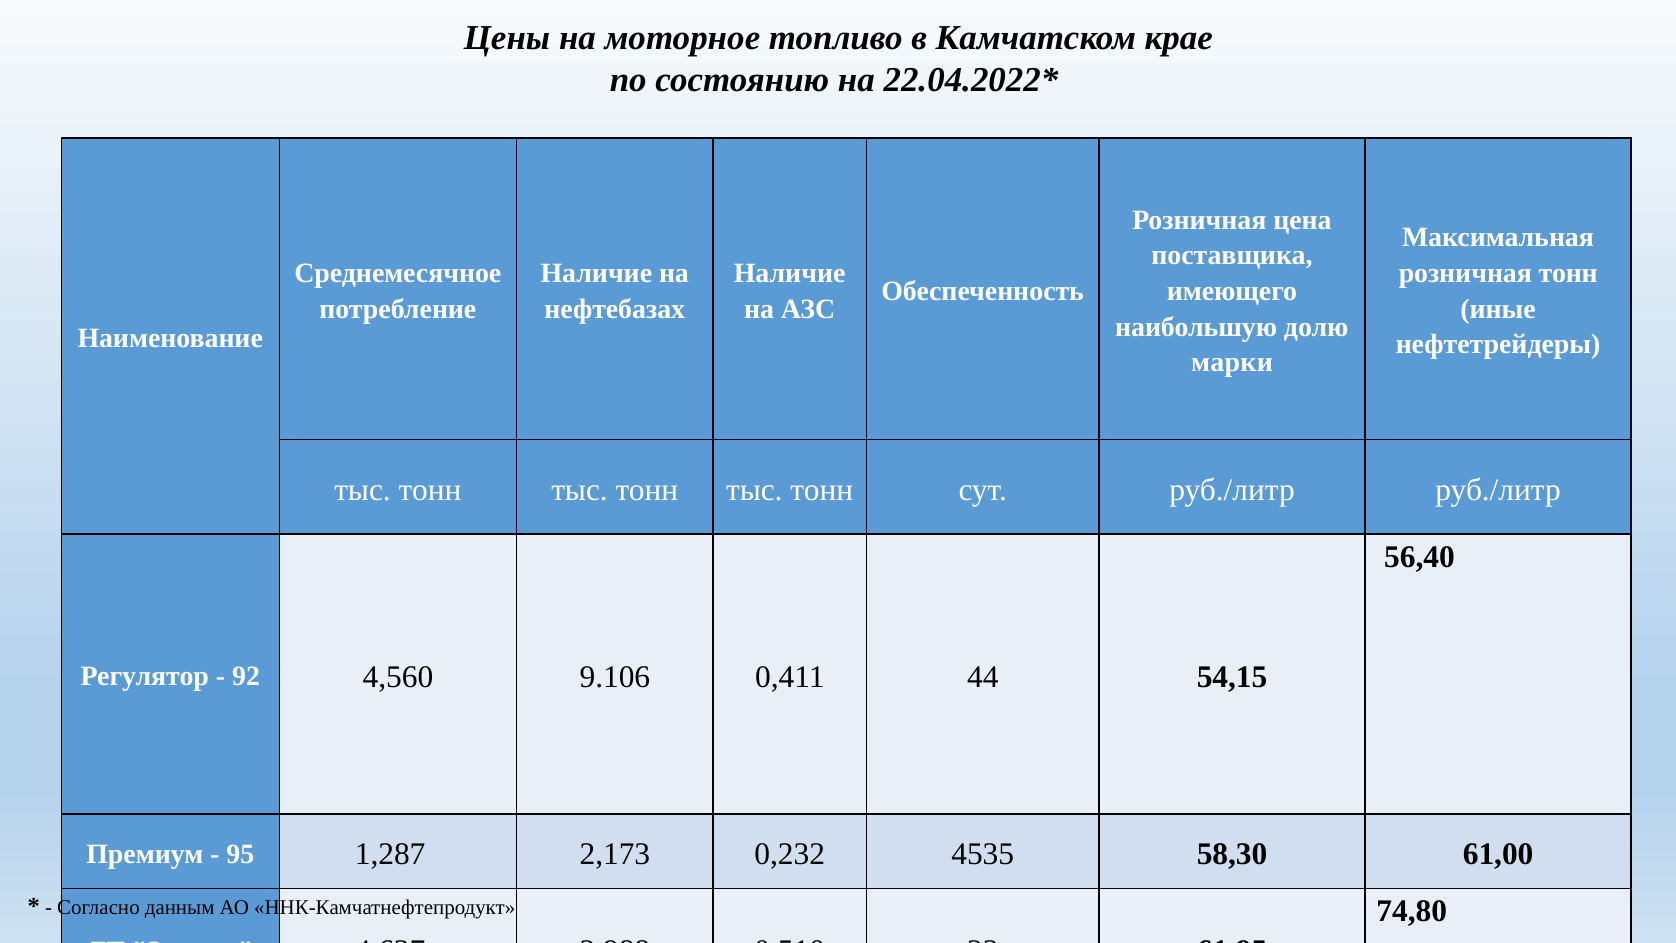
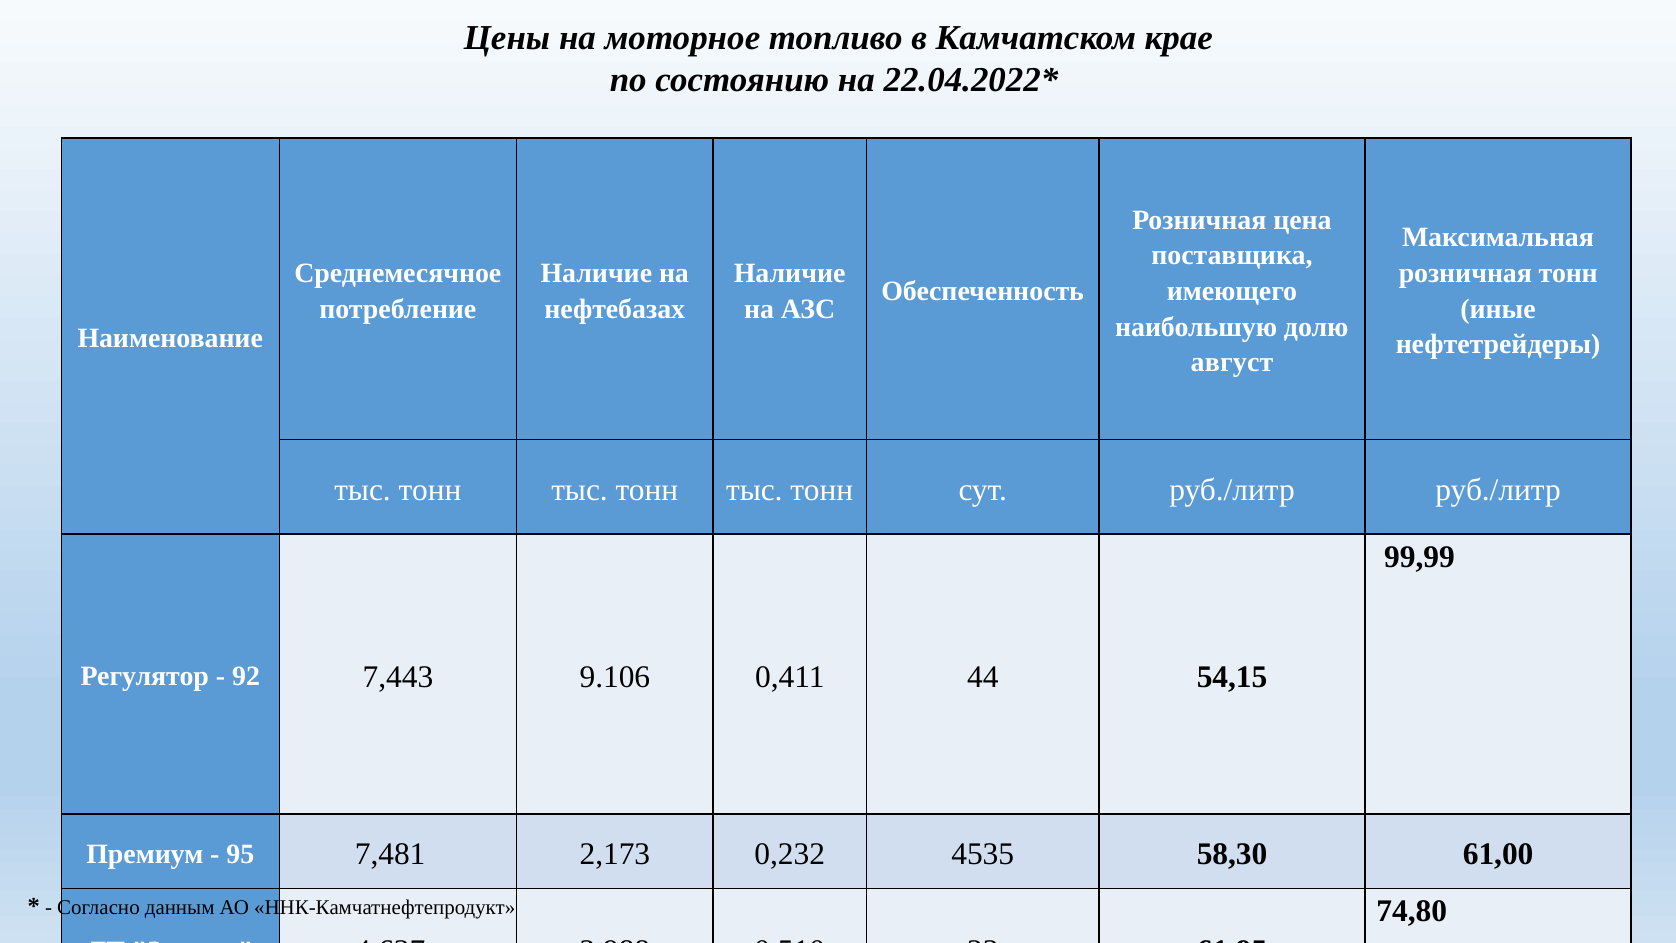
марки: марки -> август (1232, 363)
56,40: 56,40 -> 99,99 (1420, 557)
4,560: 4,560 -> 7,443 (398, 677)
1,287: 1,287 -> 7,481 (390, 854)
